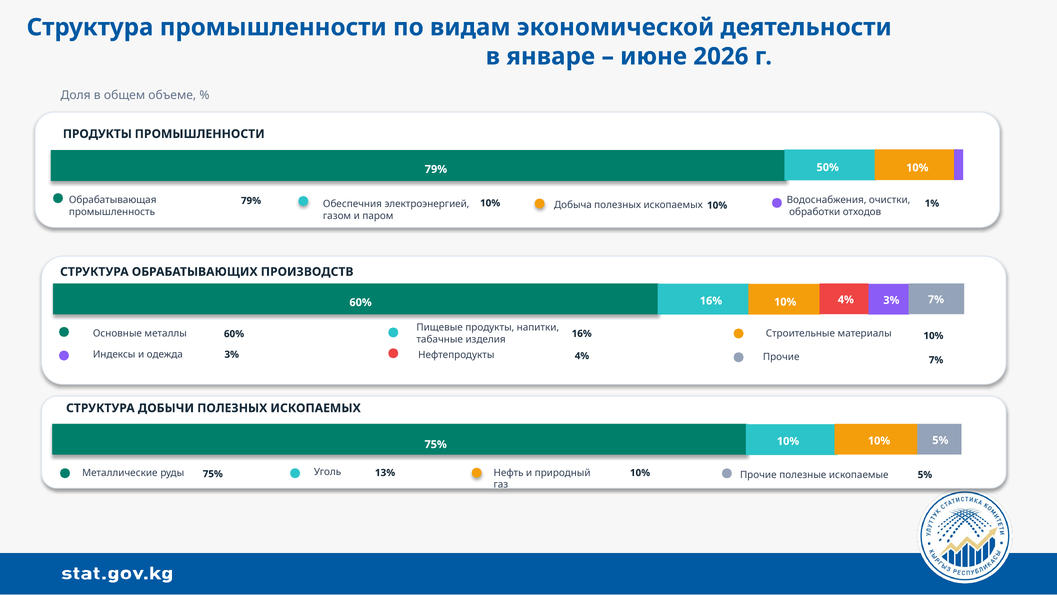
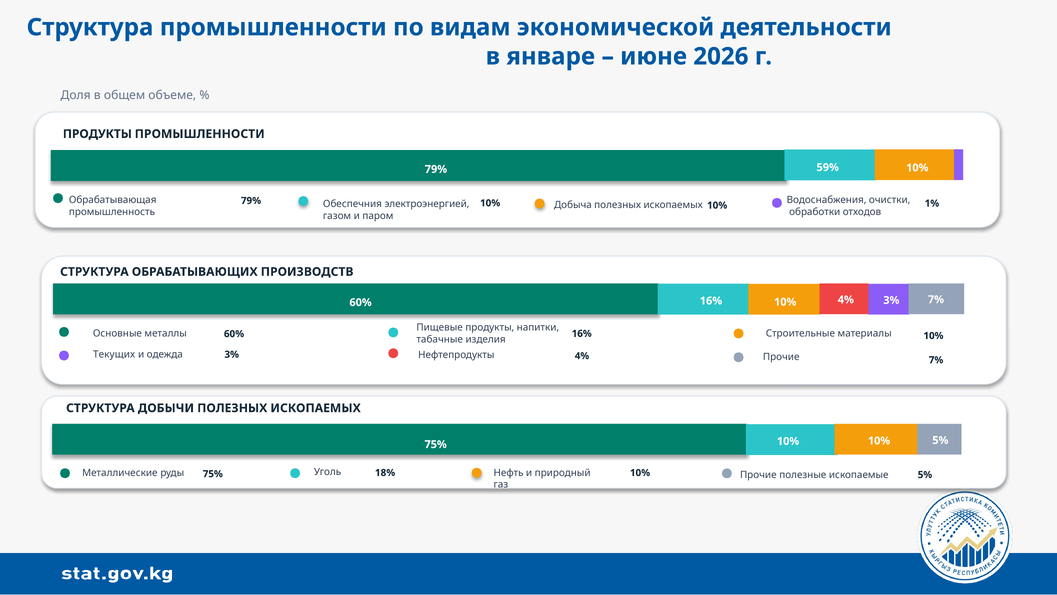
50%: 50% -> 59% (828, 167)
Индексы: Индексы -> Текущих (114, 354)
13%: 13% -> 18% (385, 472)
